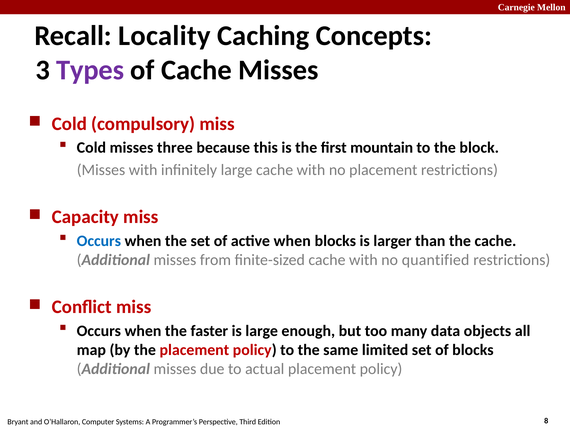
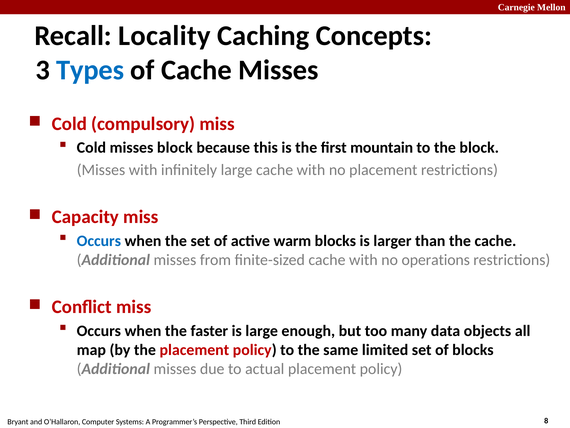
Types colour: purple -> blue (90, 70)
misses three: three -> block (175, 147)
active when: when -> warm (292, 241)
quantified: quantified -> operations (436, 260)
